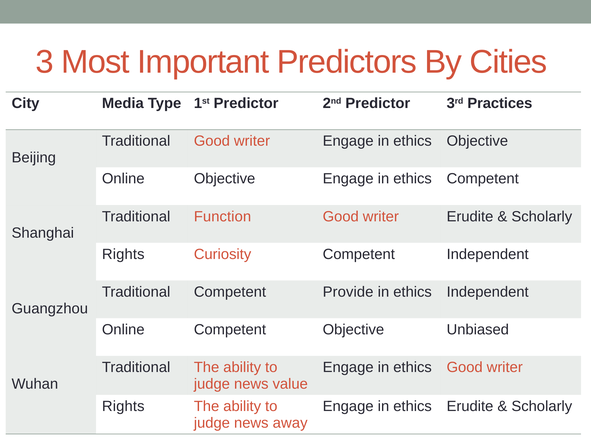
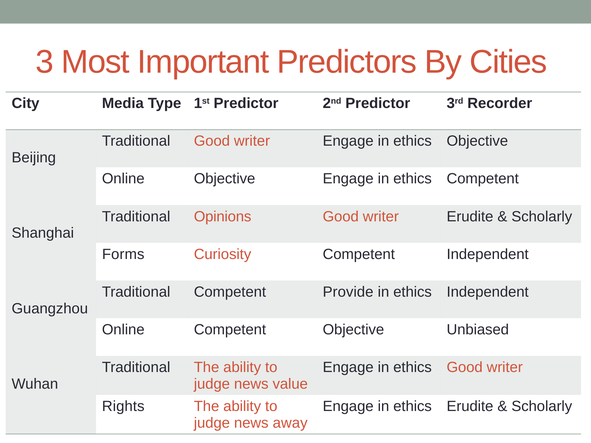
Practices: Practices -> Recorder (500, 103)
Function: Function -> Opinions (223, 217)
Rights: Rights -> Forms (123, 254)
